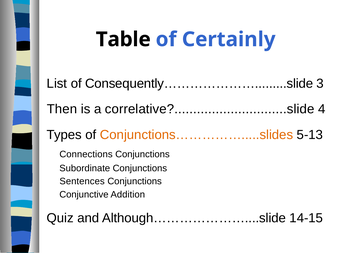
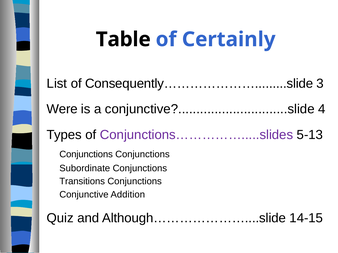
Then: Then -> Were (62, 109)
correlative?..............................slide: correlative?..............................slide -> conjunctive?..............................slide (210, 109)
Conjunctions…………….....slides colour: orange -> purple (197, 135)
Connections: Connections -> Conjunctions (86, 155)
Sentences: Sentences -> Transitions (82, 182)
